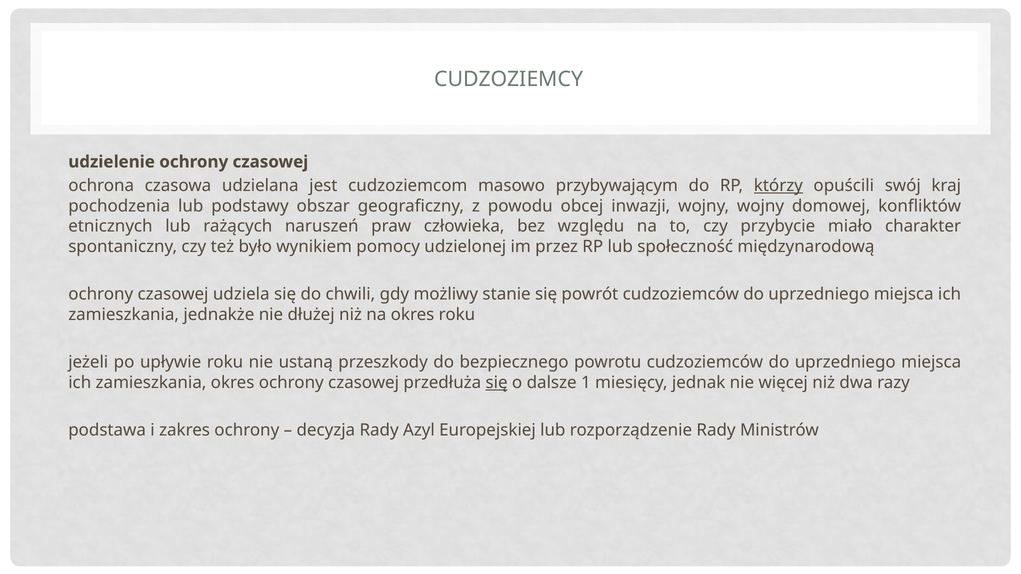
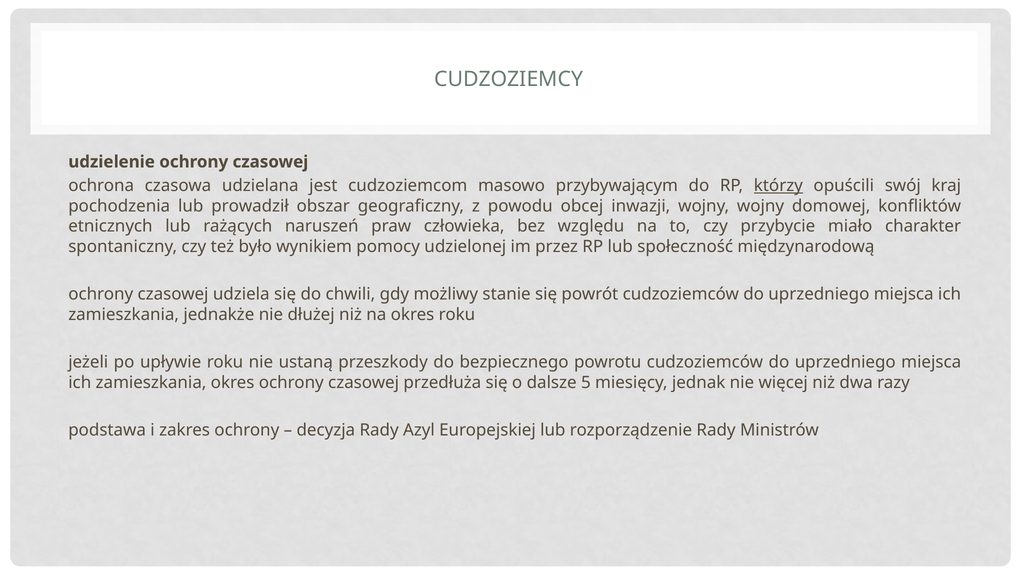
podstawy: podstawy -> prowadził (250, 206)
się underline: present -> none (497, 383)
1: 1 -> 5 (586, 383)
